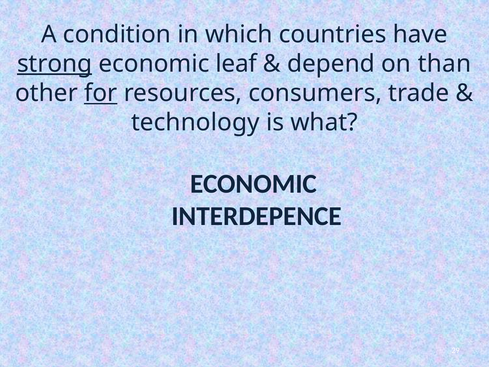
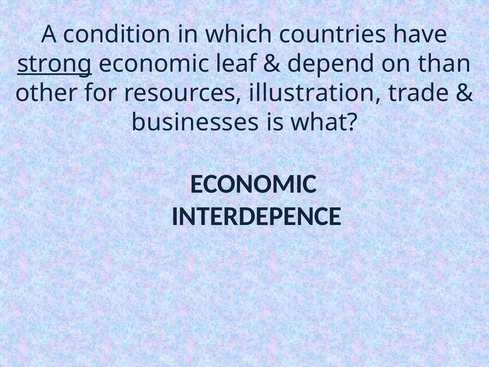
for underline: present -> none (101, 93)
consumers: consumers -> illustration (315, 93)
technology: technology -> businesses (195, 122)
